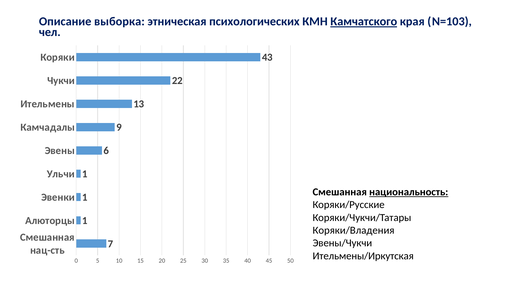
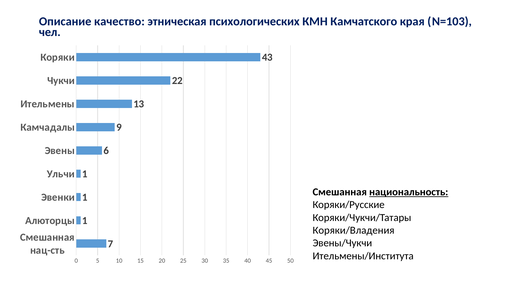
выборка: выборка -> качество (119, 22)
Камчатского underline: present -> none (364, 22)
Ительмены/Иркутская: Ительмены/Иркутская -> Ительмены/Института (363, 256)
